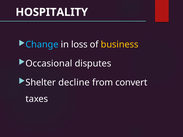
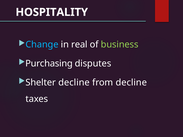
loss: loss -> real (79, 45)
business colour: yellow -> light green (120, 45)
Occasional: Occasional -> Purchasing (49, 64)
from convert: convert -> decline (131, 83)
